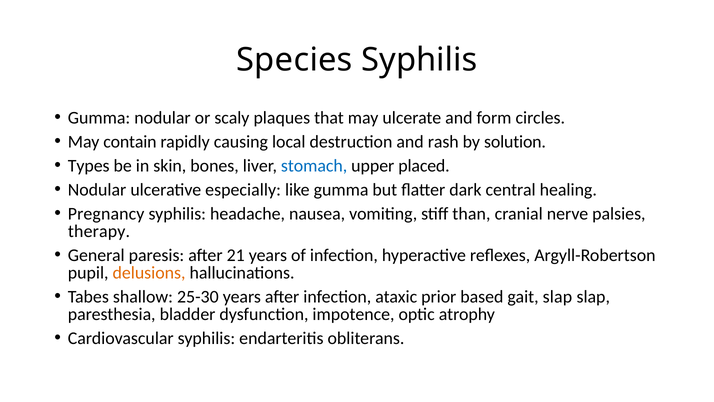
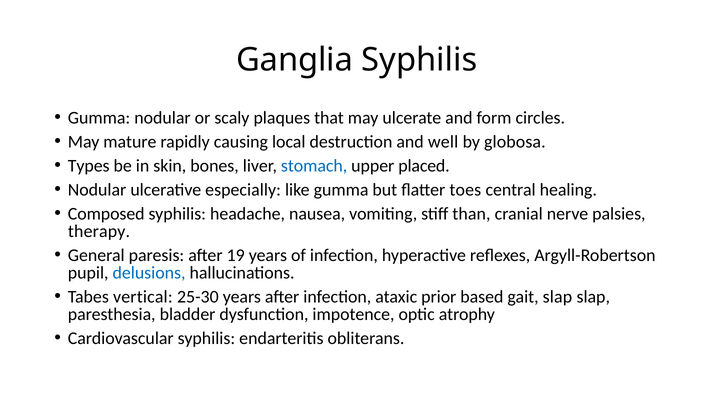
Species: Species -> Ganglia (295, 60)
contain: contain -> mature (130, 142)
rash: rash -> well (443, 142)
solution: solution -> globosa (515, 142)
dark: dark -> toes (465, 190)
Pregnancy: Pregnancy -> Composed (106, 214)
21: 21 -> 19 (236, 255)
delusions colour: orange -> blue (149, 272)
shallow: shallow -> vertical (143, 296)
